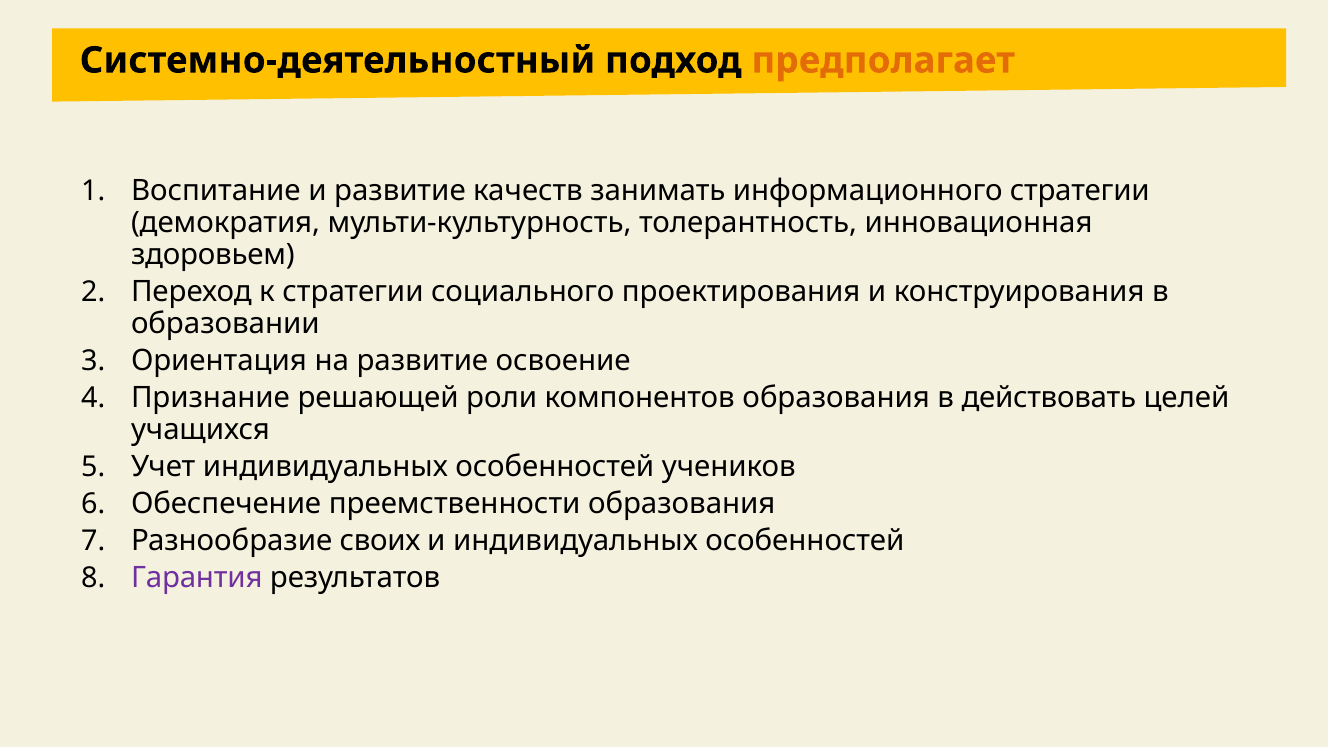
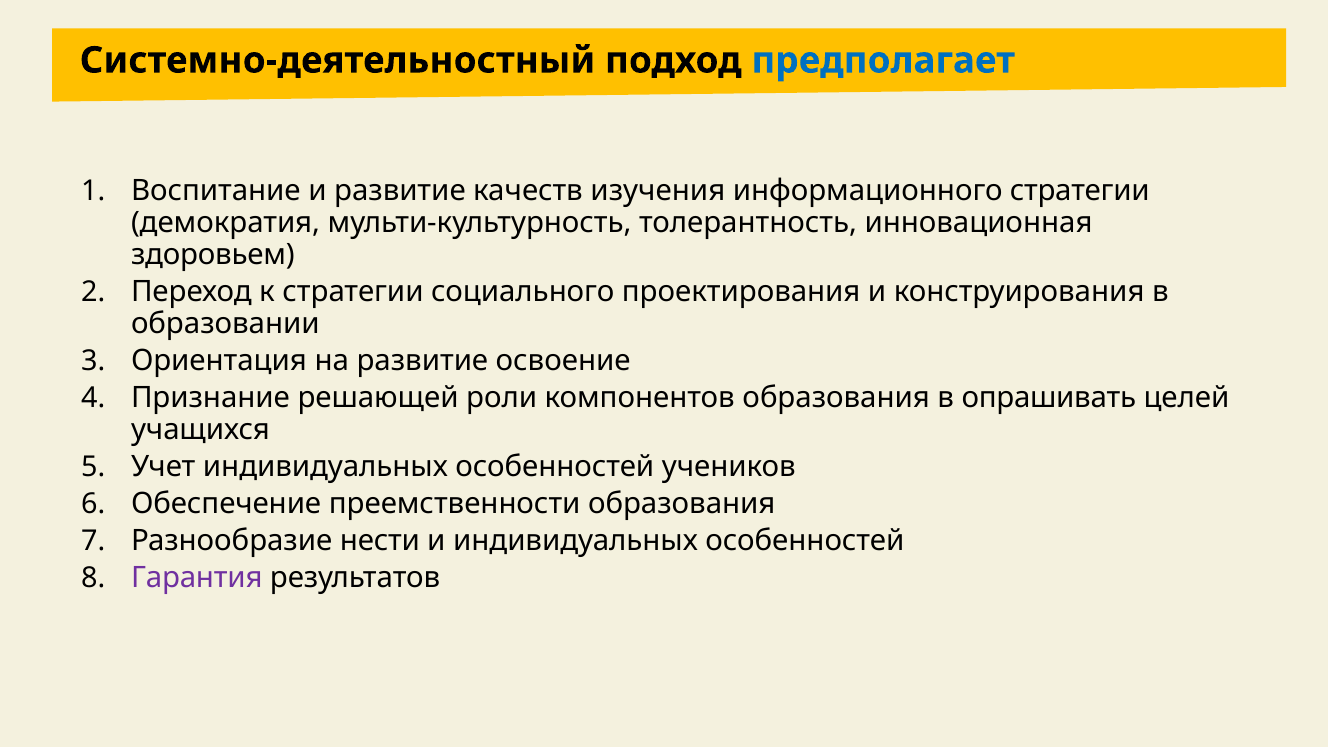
предполагает colour: orange -> blue (883, 60)
занимать: занимать -> изучения (658, 191)
действовать: действовать -> опрашивать (1049, 398)
своих: своих -> нести (380, 541)
